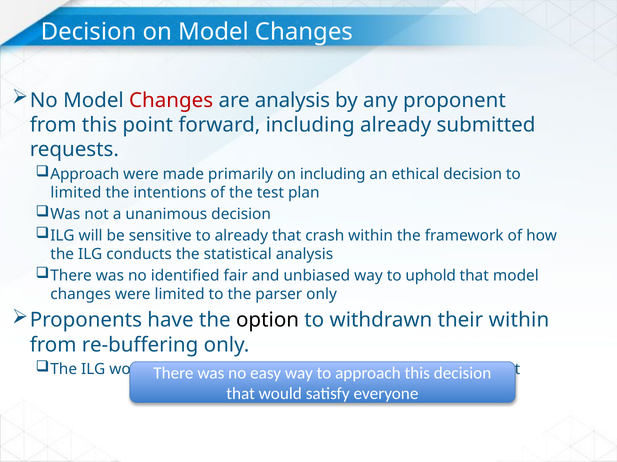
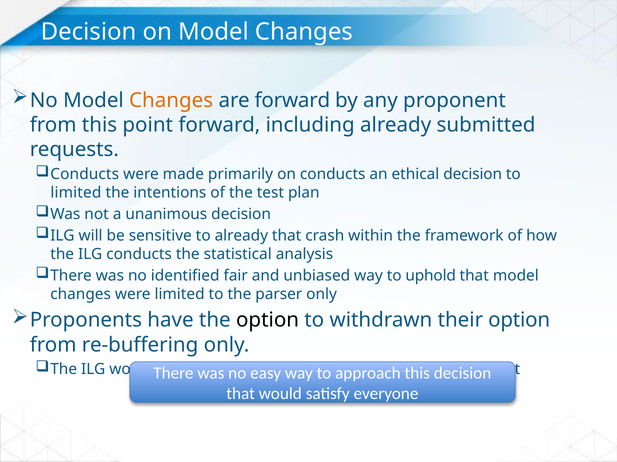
Changes colour: red -> orange (171, 101)
are analysis: analysis -> forward (292, 101)
Approach: Approach -> Conducts (85, 174)
on including: including -> conducts (333, 174)
their within: within -> option (519, 321)
